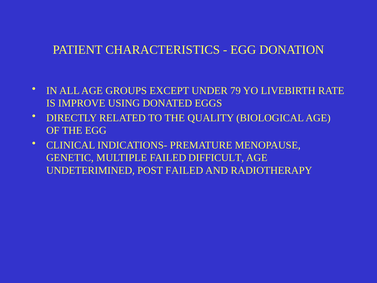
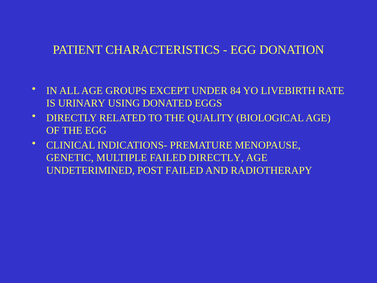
79: 79 -> 84 (236, 91)
IMPROVE: IMPROVE -> URINARY (82, 103)
FAILED DIFFICULT: DIFFICULT -> DIRECTLY (216, 158)
